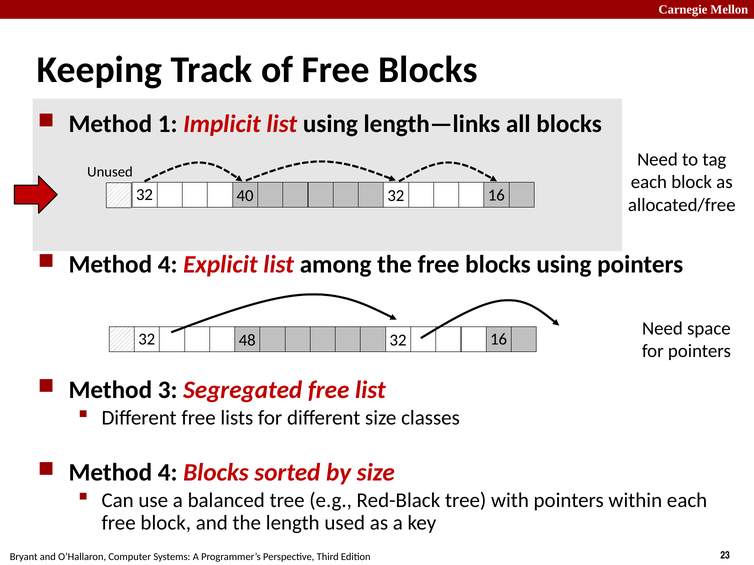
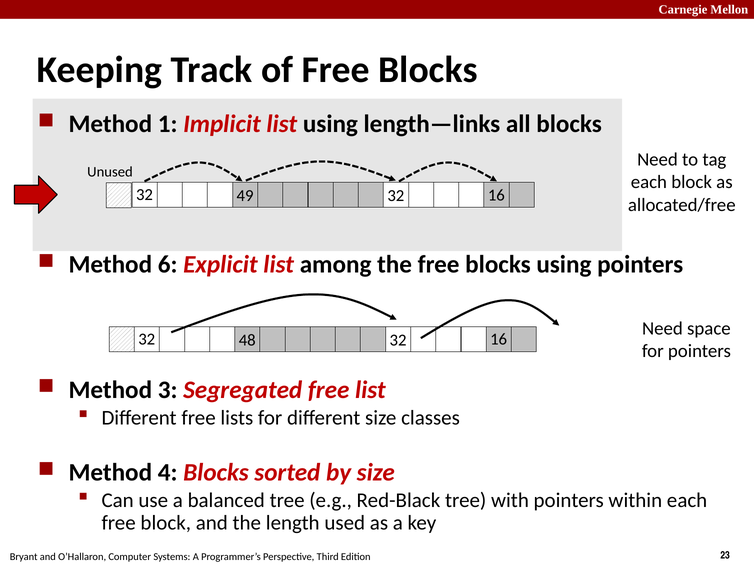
40: 40 -> 49 (245, 196)
4: 4 -> 6 (168, 265)
